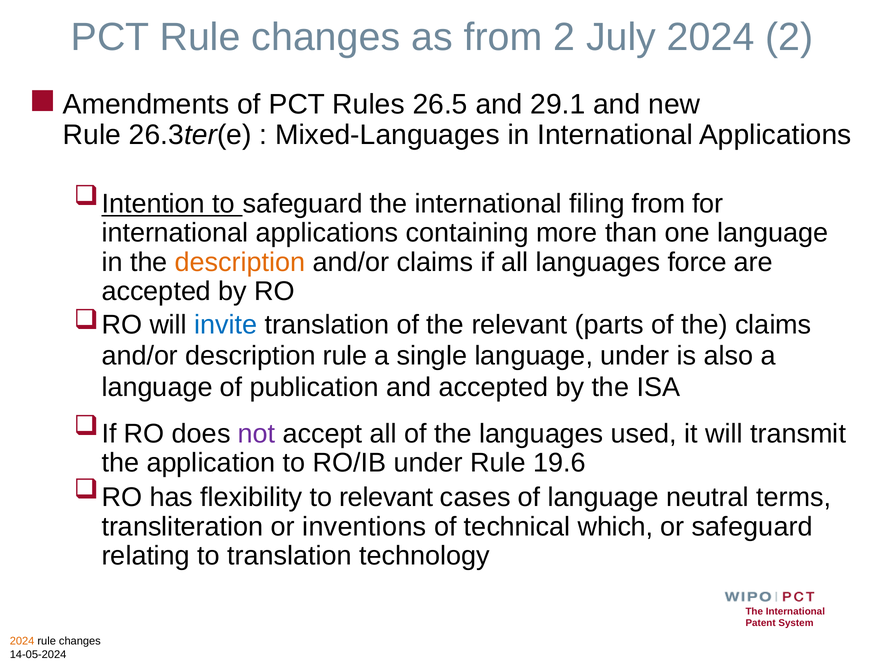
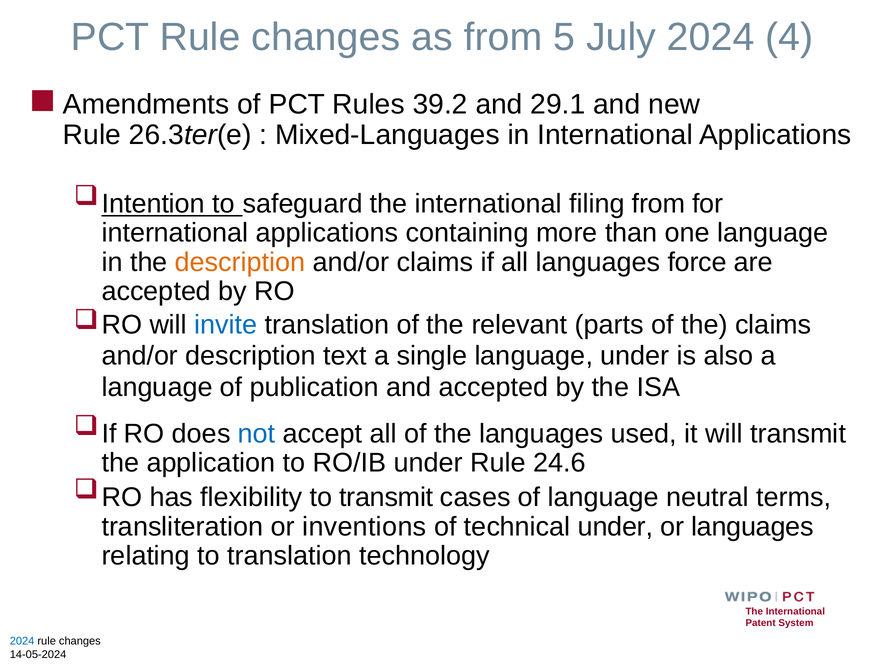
from 2: 2 -> 5 (564, 37)
2024 2: 2 -> 4 (789, 37)
26.5: 26.5 -> 39.2 (440, 104)
description rule: rule -> text (345, 356)
not colour: purple -> blue (257, 434)
19.6: 19.6 -> 24.6 (559, 463)
to relevant: relevant -> transmit (386, 497)
technical which: which -> under (615, 527)
or safeguard: safeguard -> languages (752, 527)
2024 colour: orange -> blue (22, 641)
